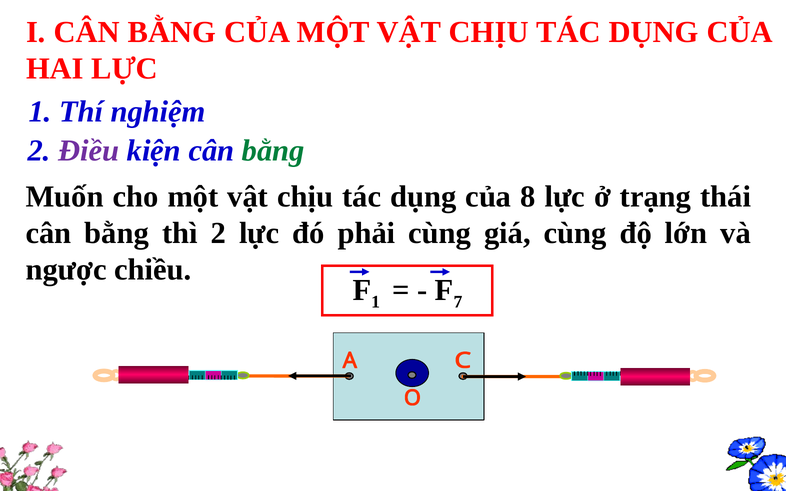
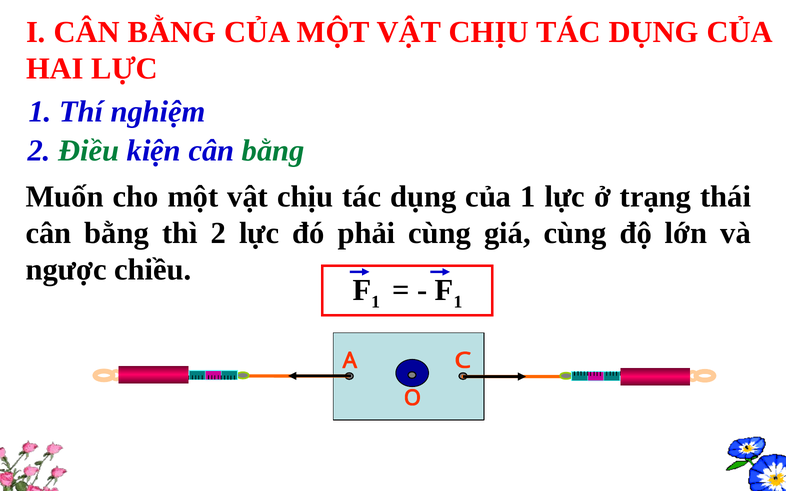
Điều colour: purple -> green (89, 151)
của 8: 8 -> 1 (528, 197)
7: 7 -> 1 (458, 302)
